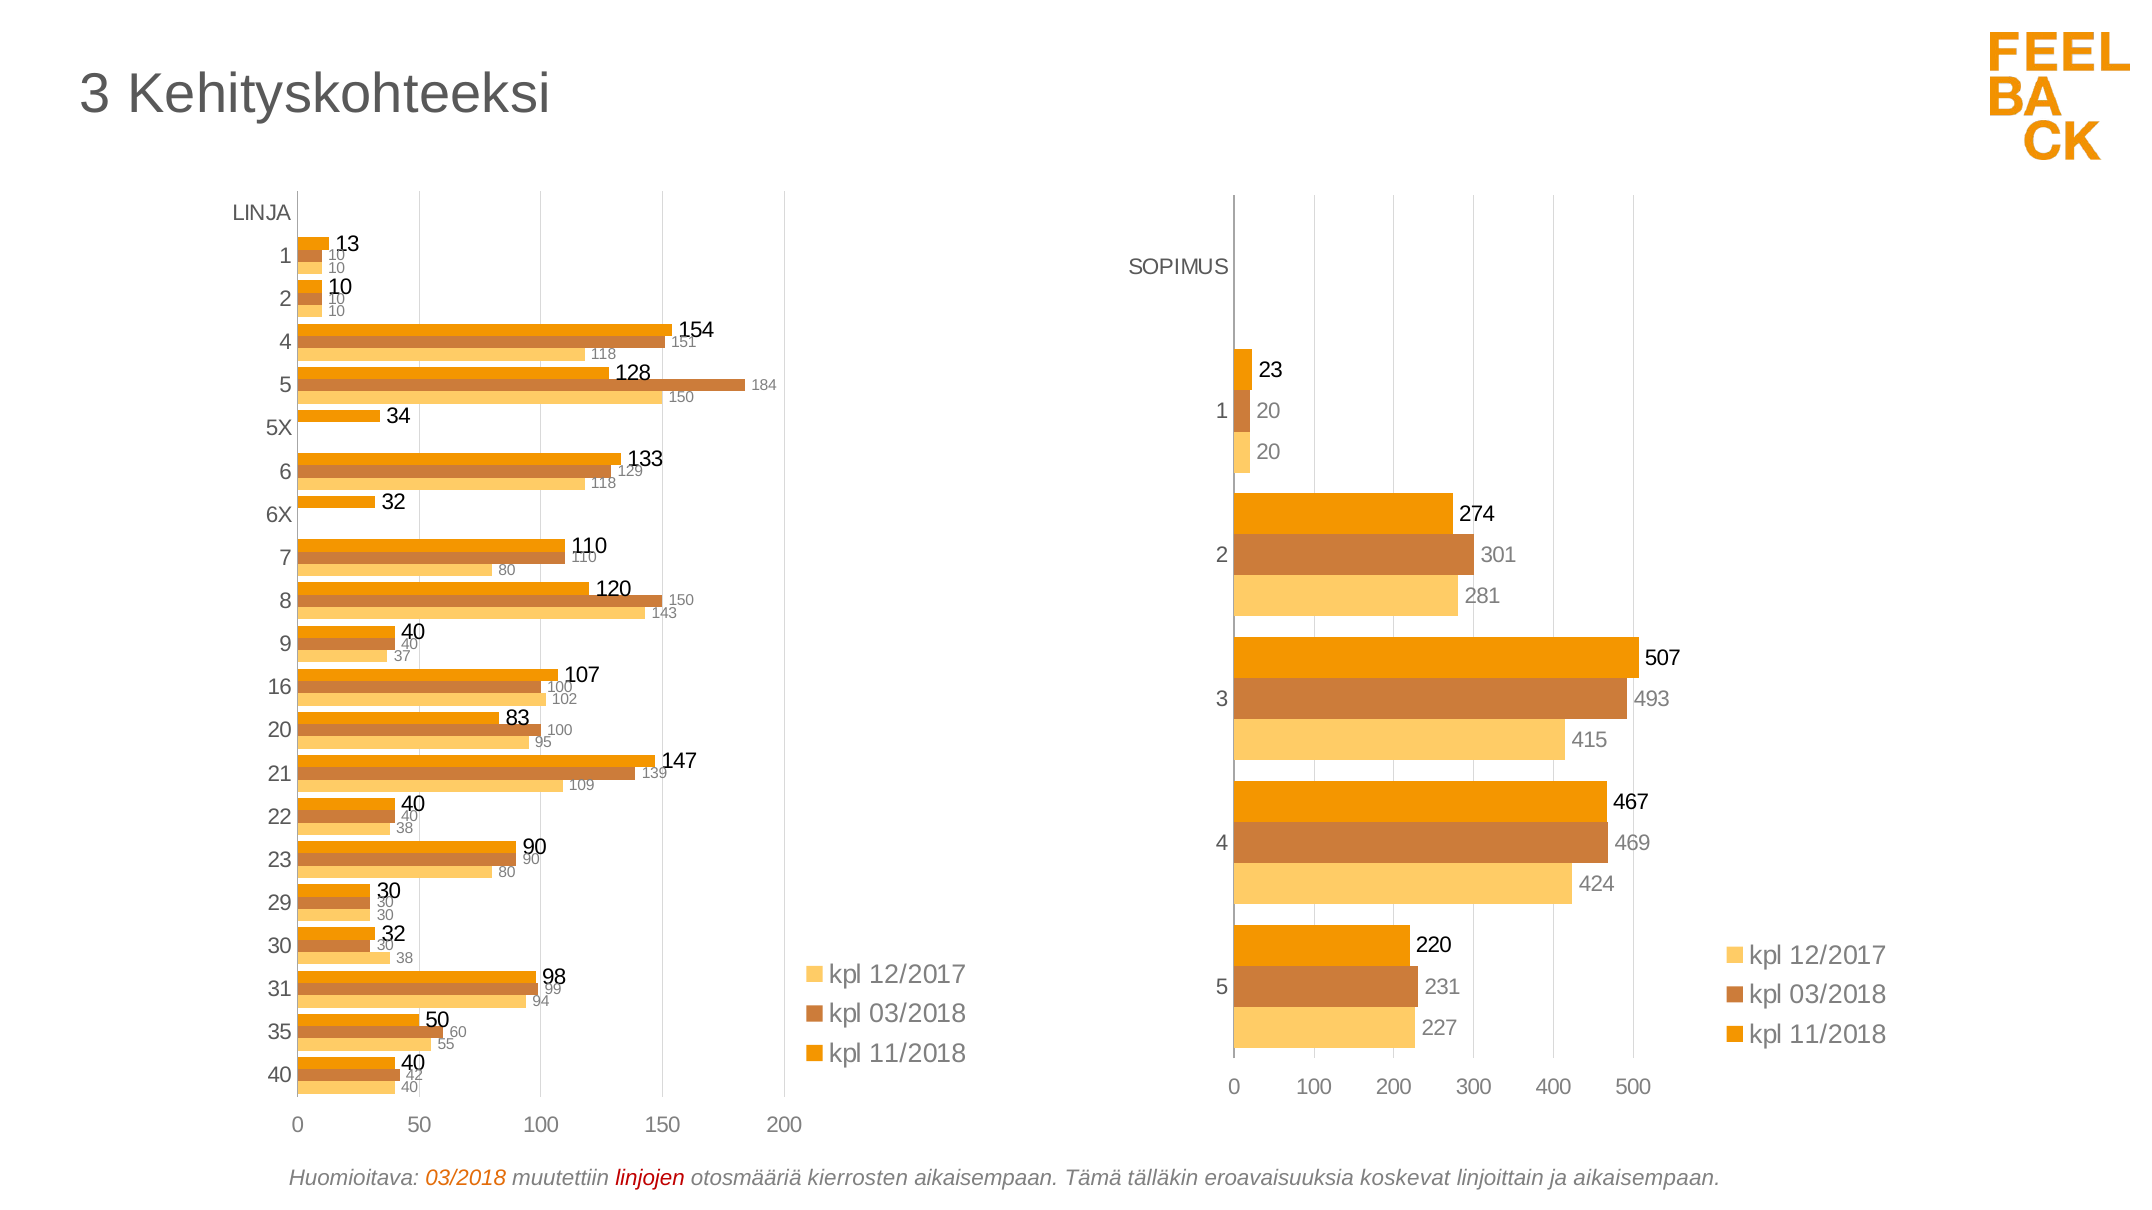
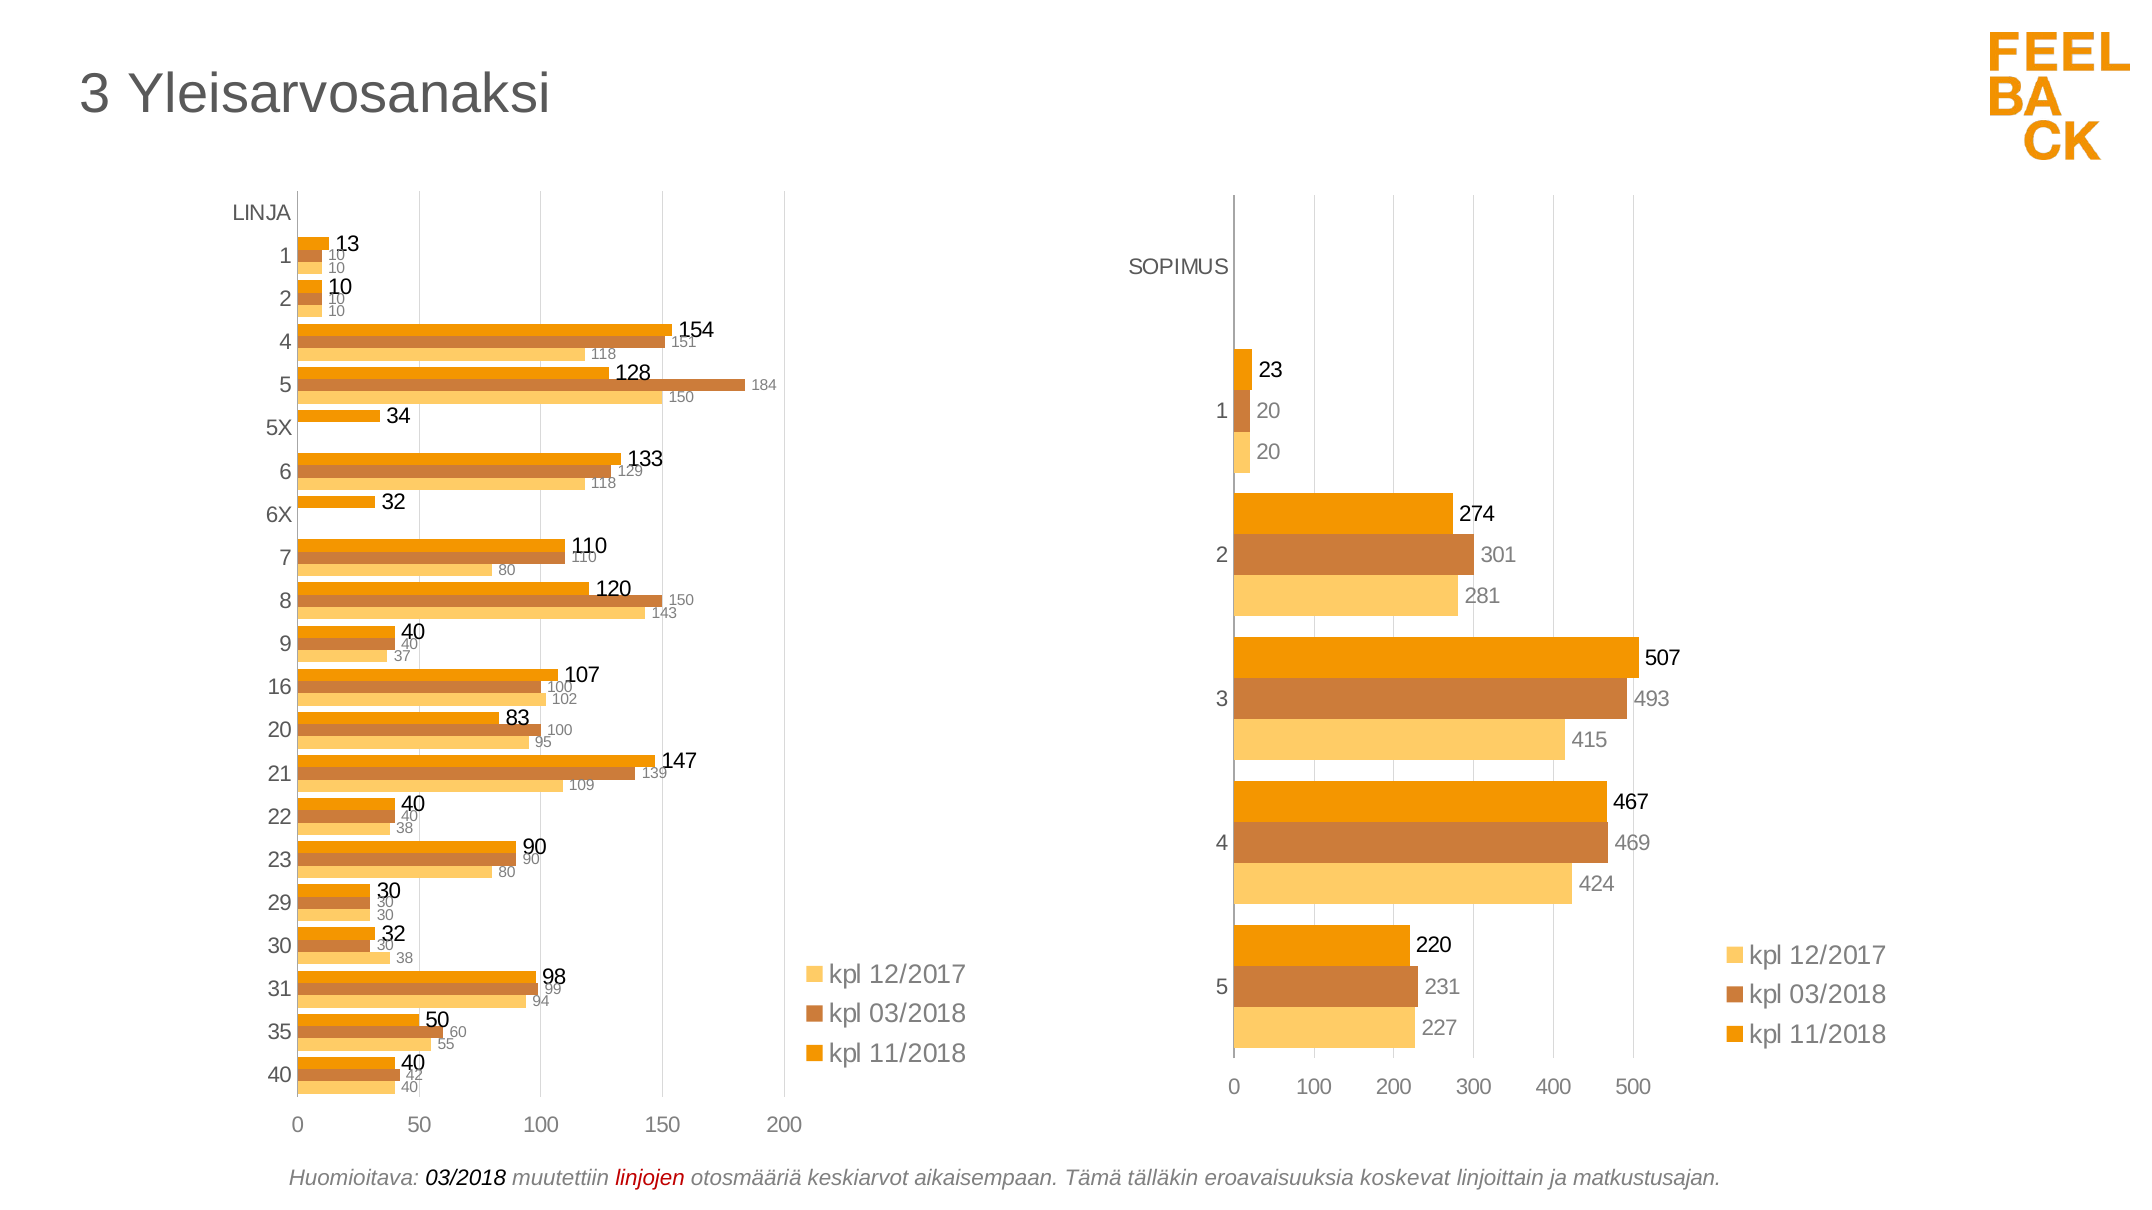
Kehityskohteeksi: Kehityskohteeksi -> Yleisarvosanaksi (339, 94)
03/2018 colour: orange -> black (466, 1179)
kierrosten: kierrosten -> keskiarvot (858, 1179)
ja aikaisempaan: aikaisempaan -> matkustusajan (1647, 1179)
